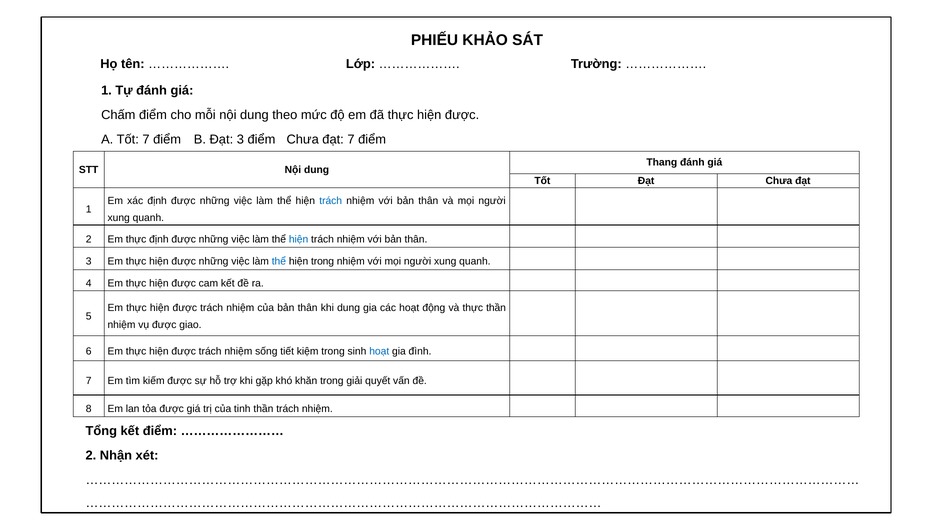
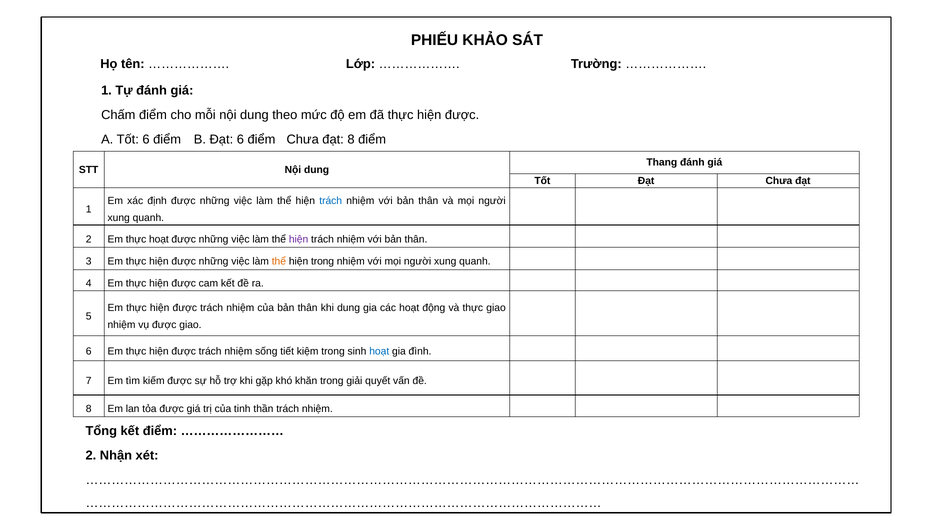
Tốt 7: 7 -> 6 (146, 139)
Đạt 3: 3 -> 6 (240, 139)
đạt 7: 7 -> 8 (351, 139)
thực định: định -> hoạt (159, 239)
hiện colour: blue -> purple (299, 239)
thể colour: blue -> orange (279, 261)
thực thần: thần -> giao (496, 307)
